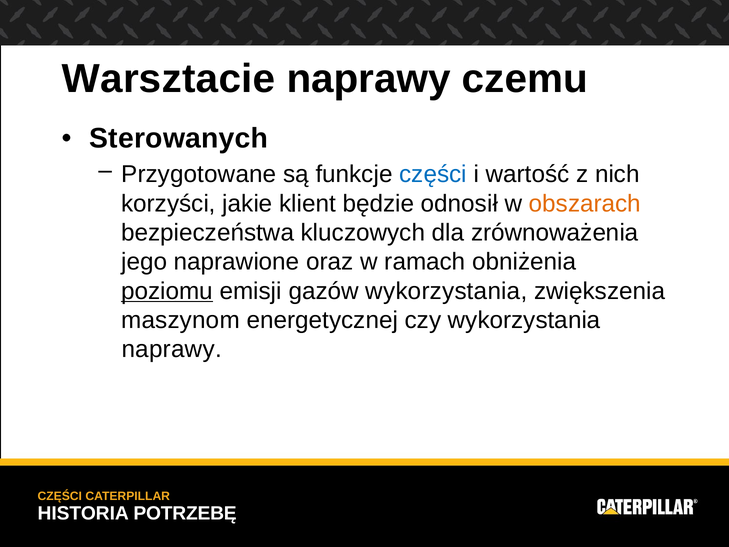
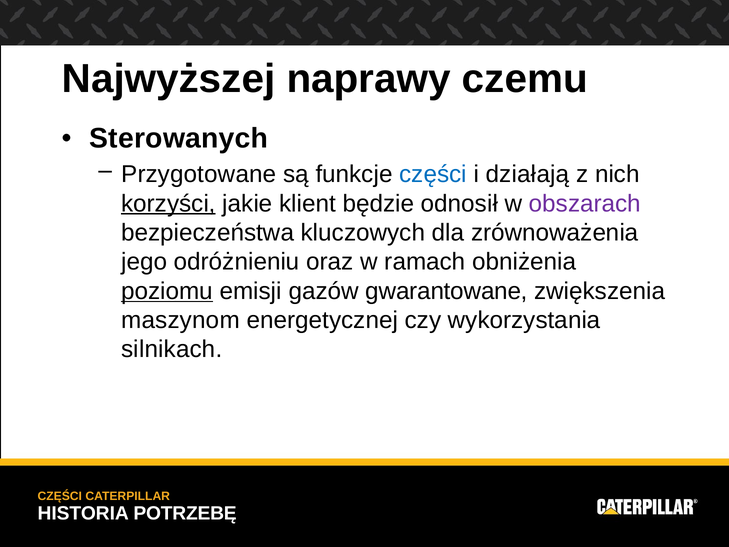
Warsztacie: Warsztacie -> Najwyższej (169, 79)
wartość: wartość -> działają (527, 174)
korzyści underline: none -> present (168, 203)
obszarach colour: orange -> purple (585, 203)
naprawione: naprawione -> odróżnieniu (237, 262)
gazów wykorzystania: wykorzystania -> gwarantowane (447, 291)
naprawy: naprawy -> silnikach (172, 349)
